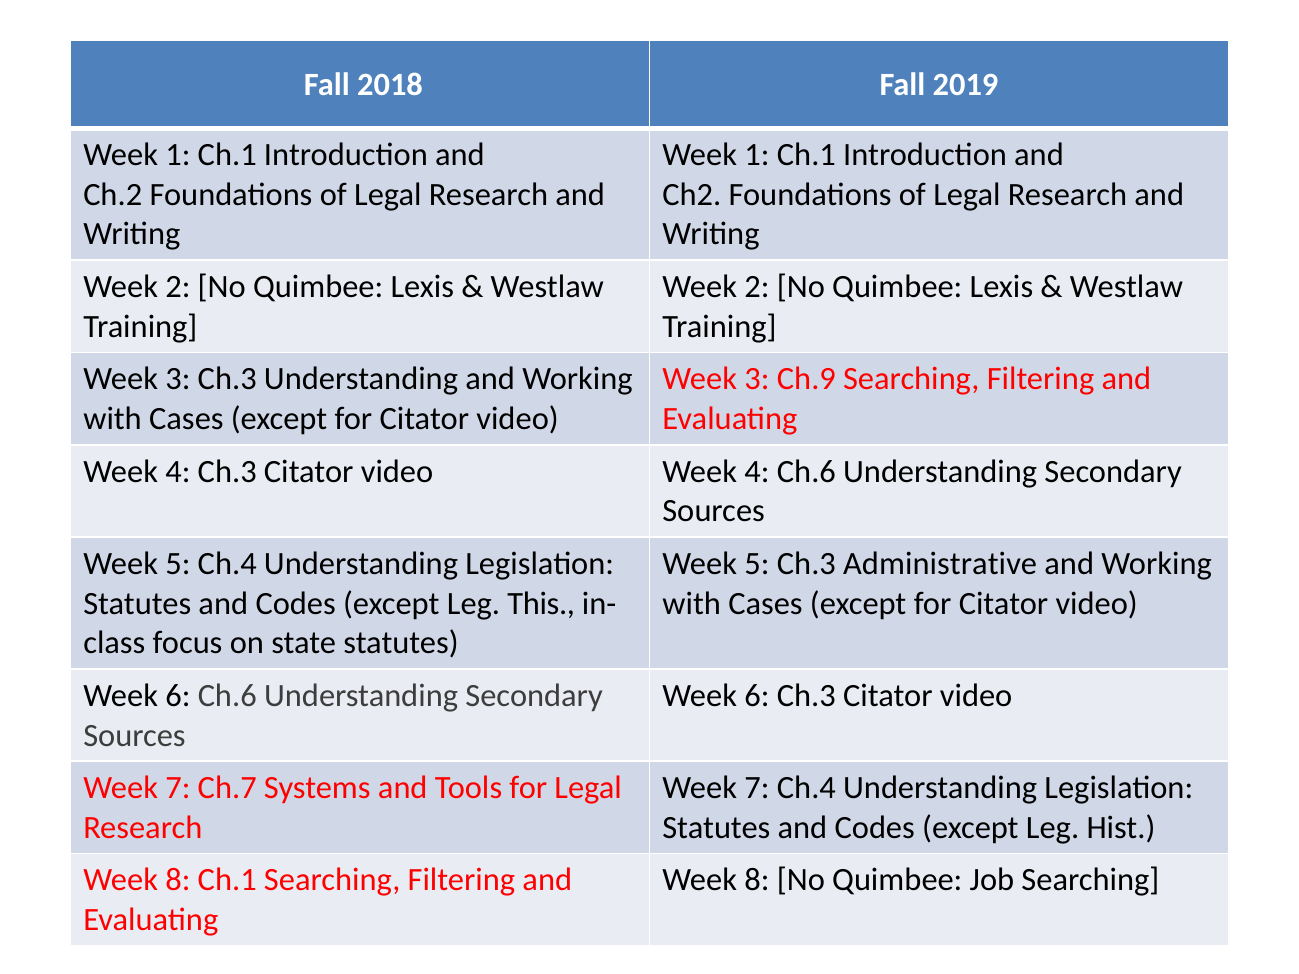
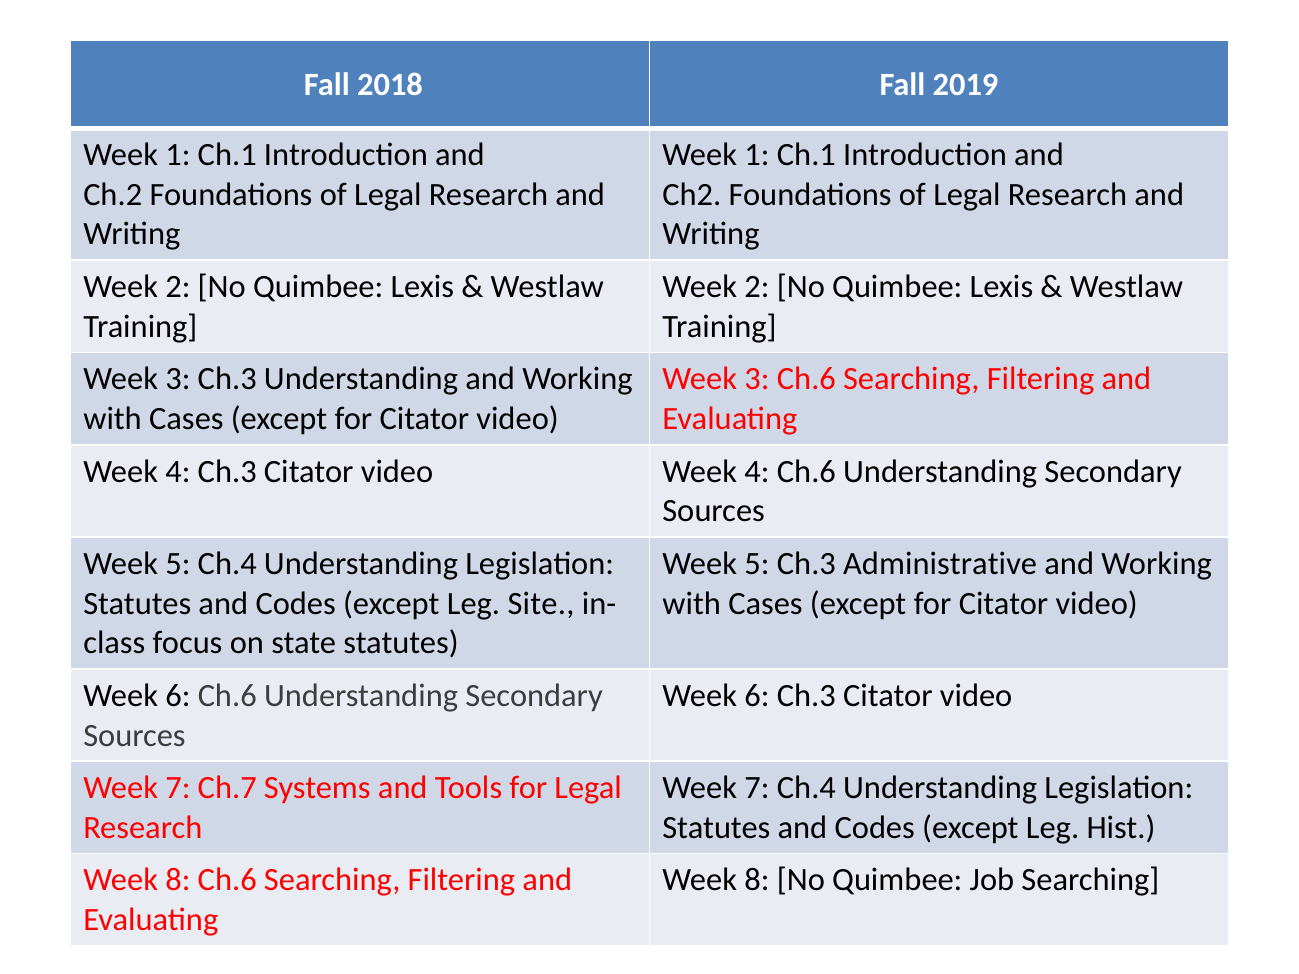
3 Ch.9: Ch.9 -> Ch.6 (806, 379)
This: This -> Site (541, 604)
8 Ch.1: Ch.1 -> Ch.6 (227, 880)
